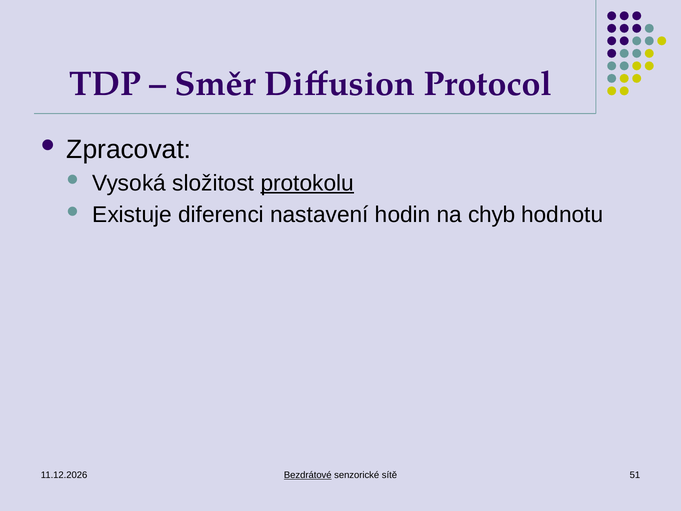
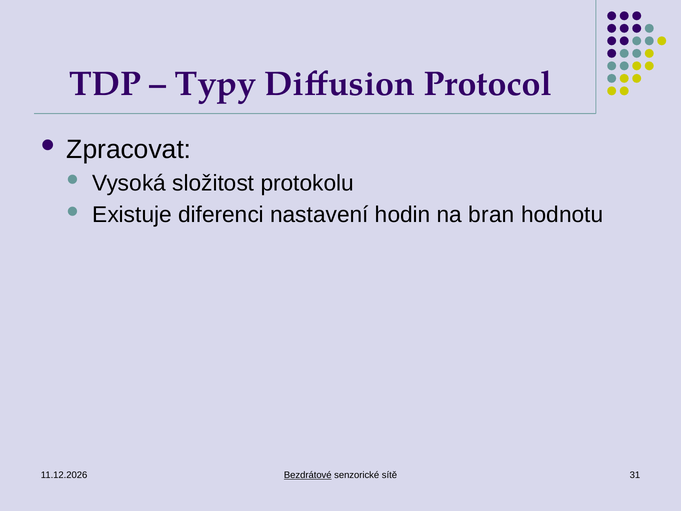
Směr: Směr -> Typy (215, 84)
protokolu underline: present -> none (307, 183)
chyb: chyb -> bran (491, 215)
51: 51 -> 31 (635, 475)
